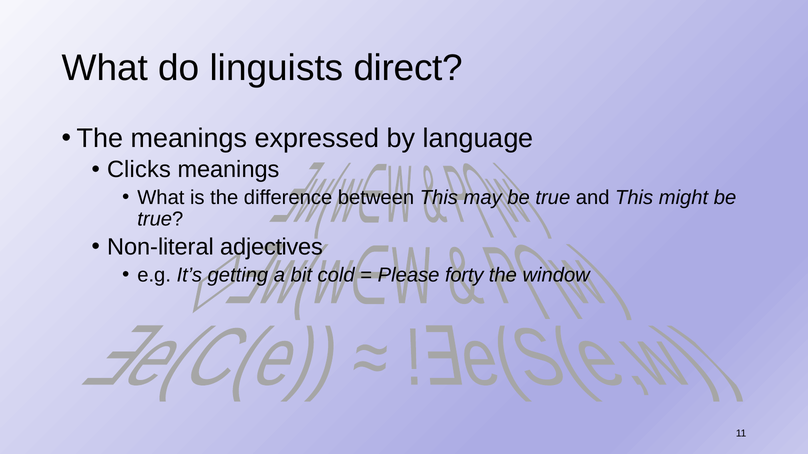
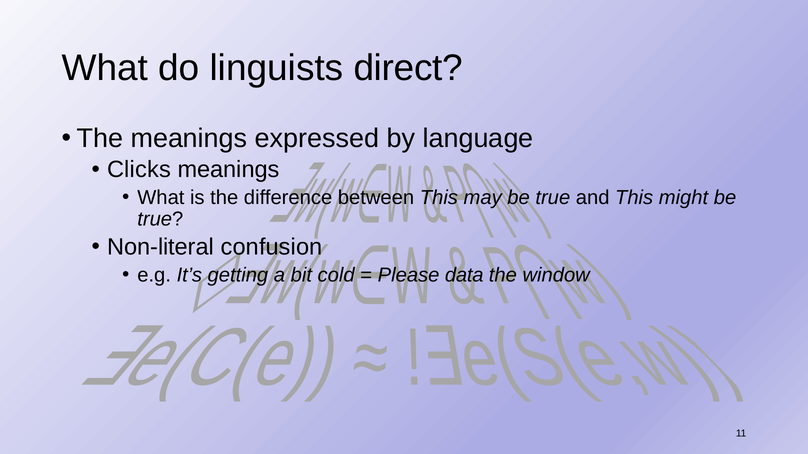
adjectives: adjectives -> confusion (272, 247)
forty: forty -> data (464, 275)
